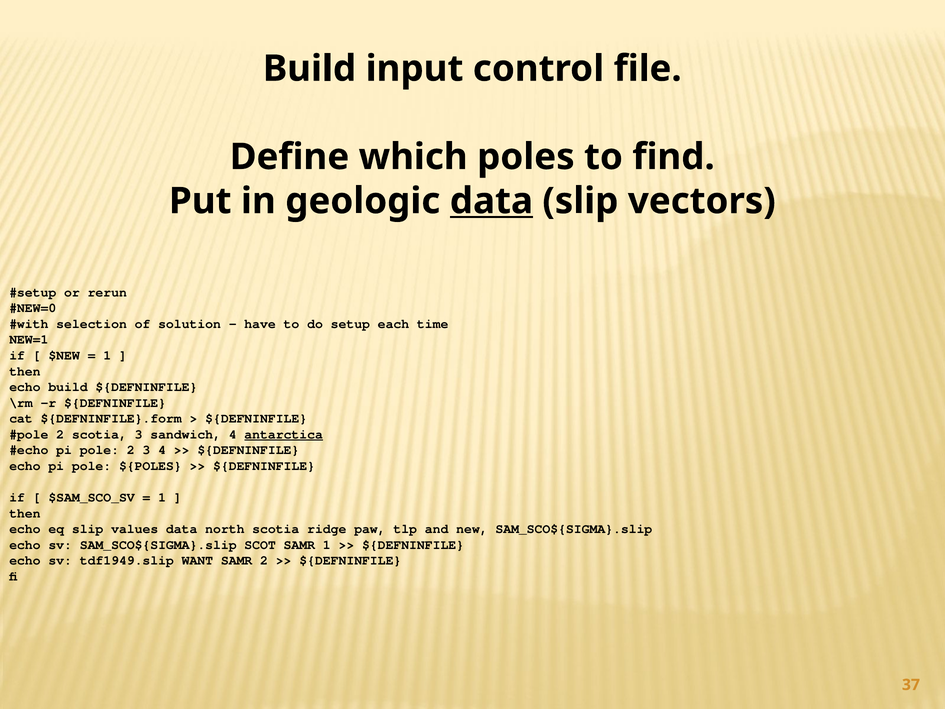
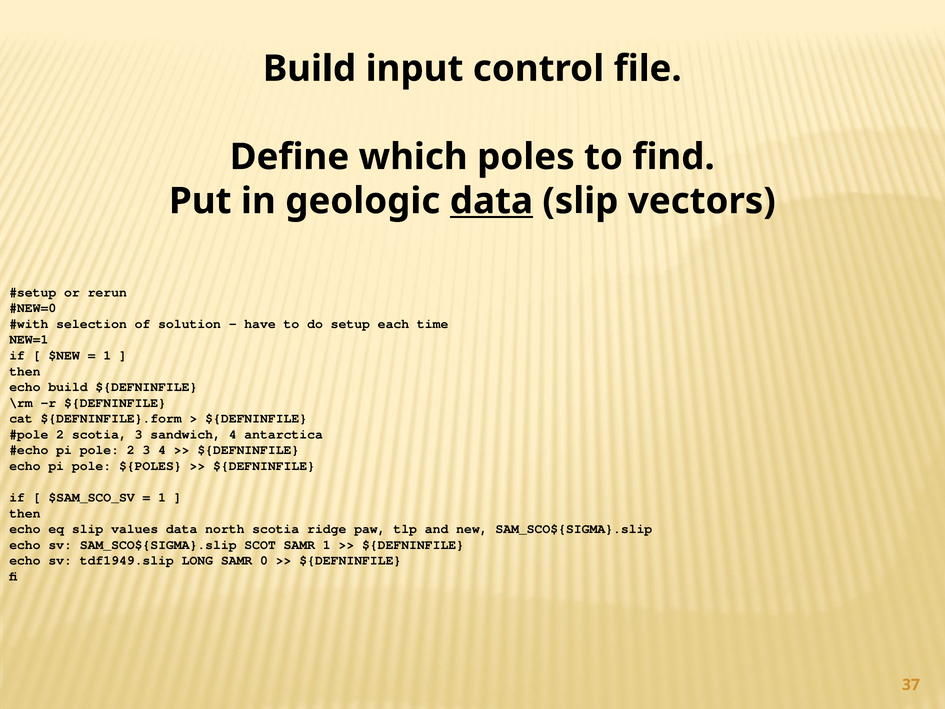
antarctica underline: present -> none (284, 434)
WANT: WANT -> LONG (197, 560)
SAMR 2: 2 -> 0 (264, 560)
